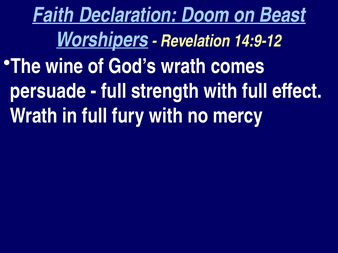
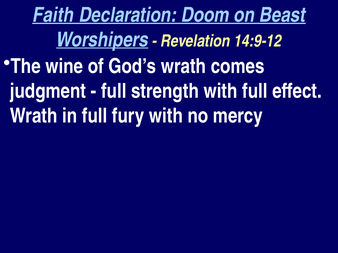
persuade: persuade -> judgment (48, 91)
